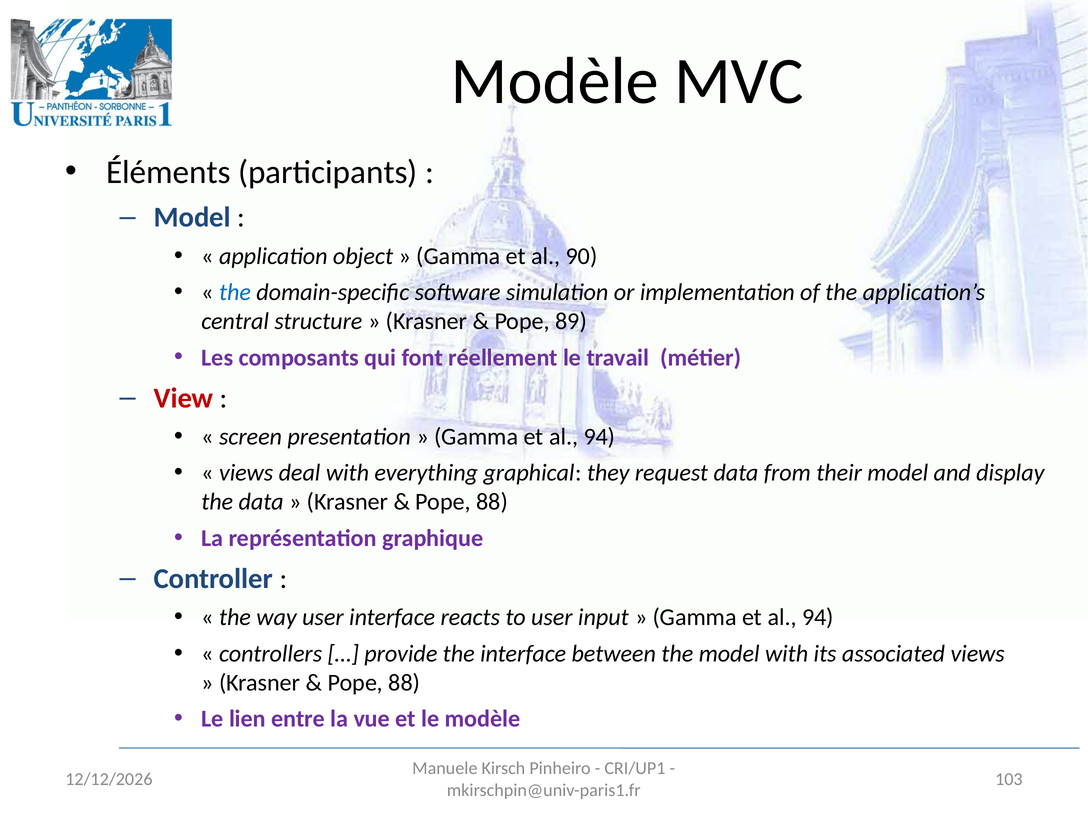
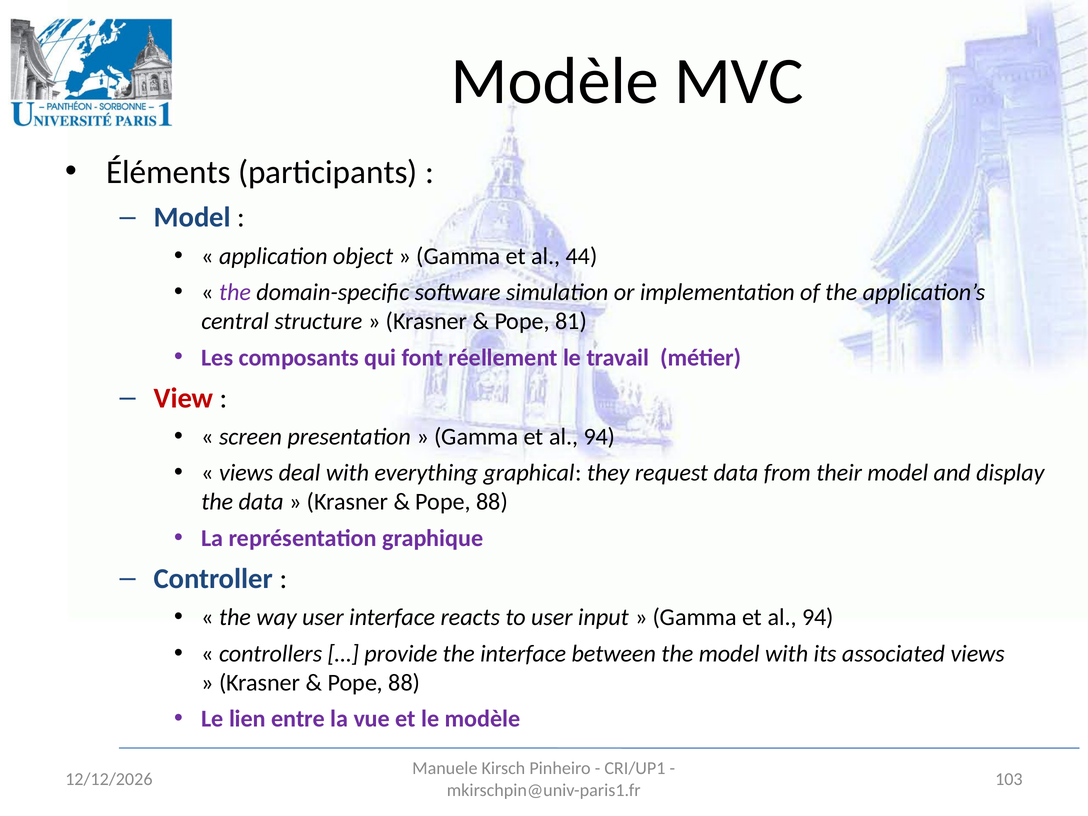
90: 90 -> 44 (582, 256)
the colour: blue -> purple (235, 292)
89: 89 -> 81 (571, 321)
